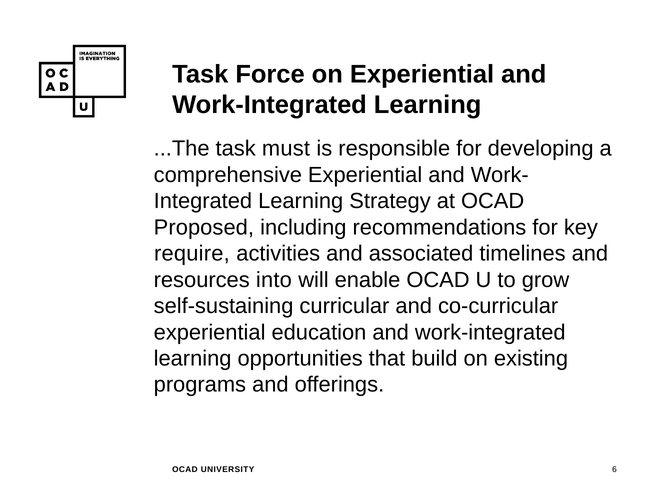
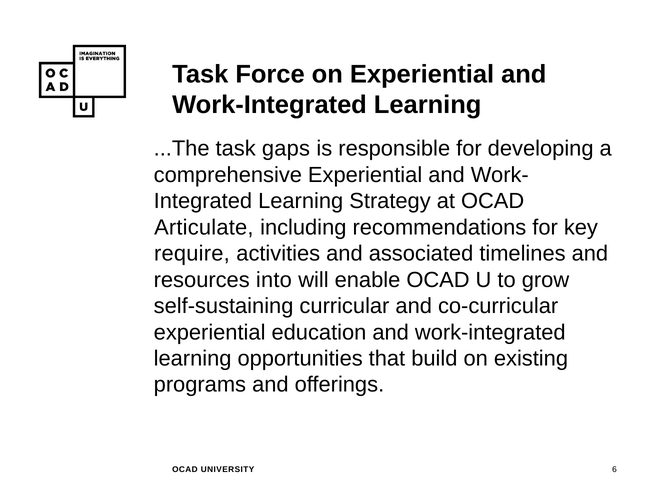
must: must -> gaps (286, 149)
Proposed: Proposed -> Articulate (204, 227)
